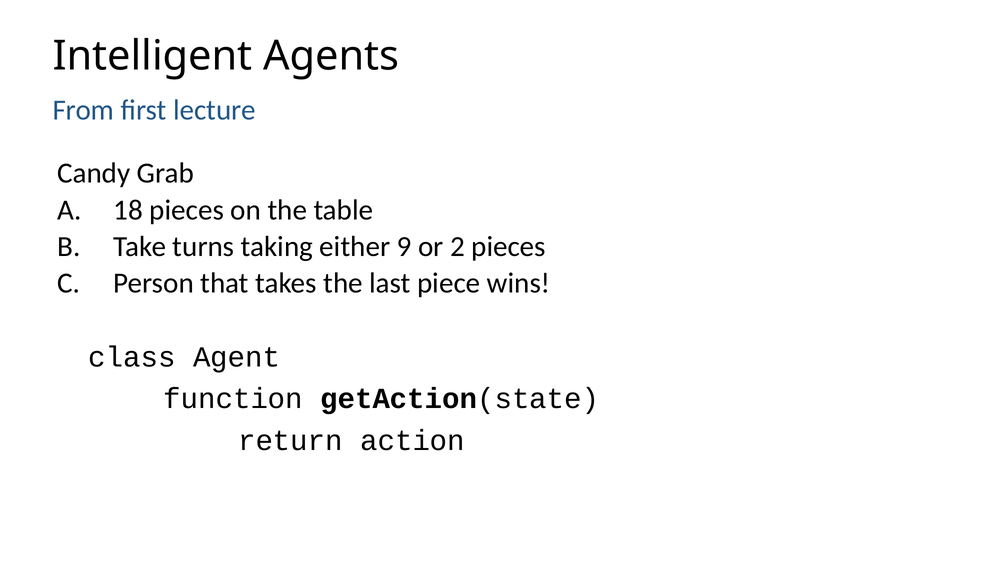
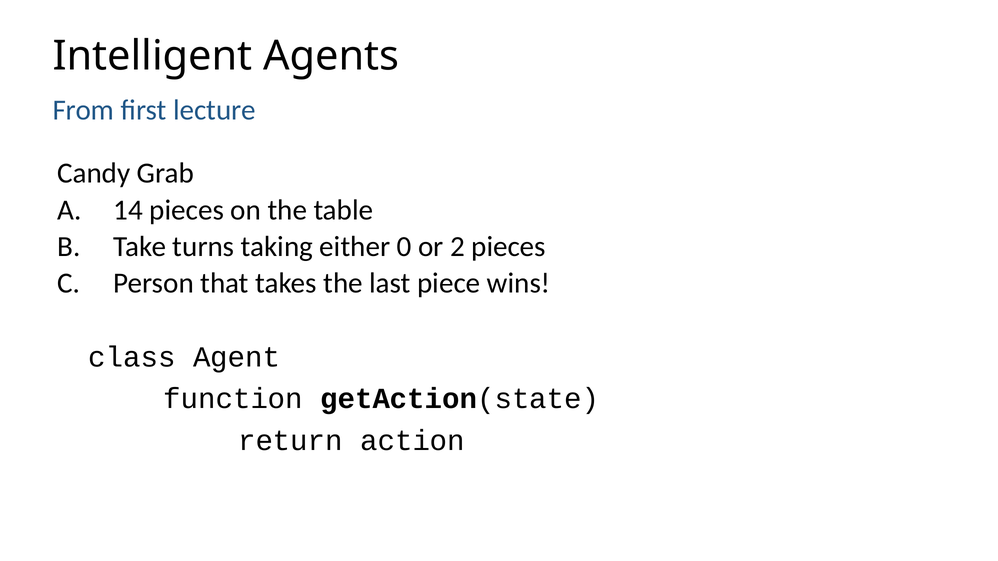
18: 18 -> 14 (128, 210)
9: 9 -> 0 (404, 247)
